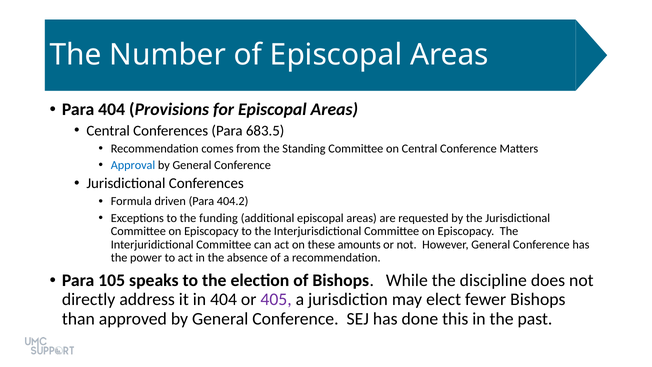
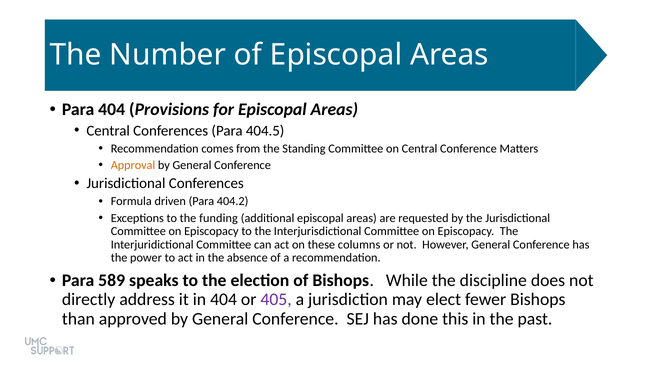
683.5: 683.5 -> 404.5 (265, 130)
Approval colour: blue -> orange (133, 165)
amounts: amounts -> columns (359, 244)
105: 105 -> 589 (112, 280)
